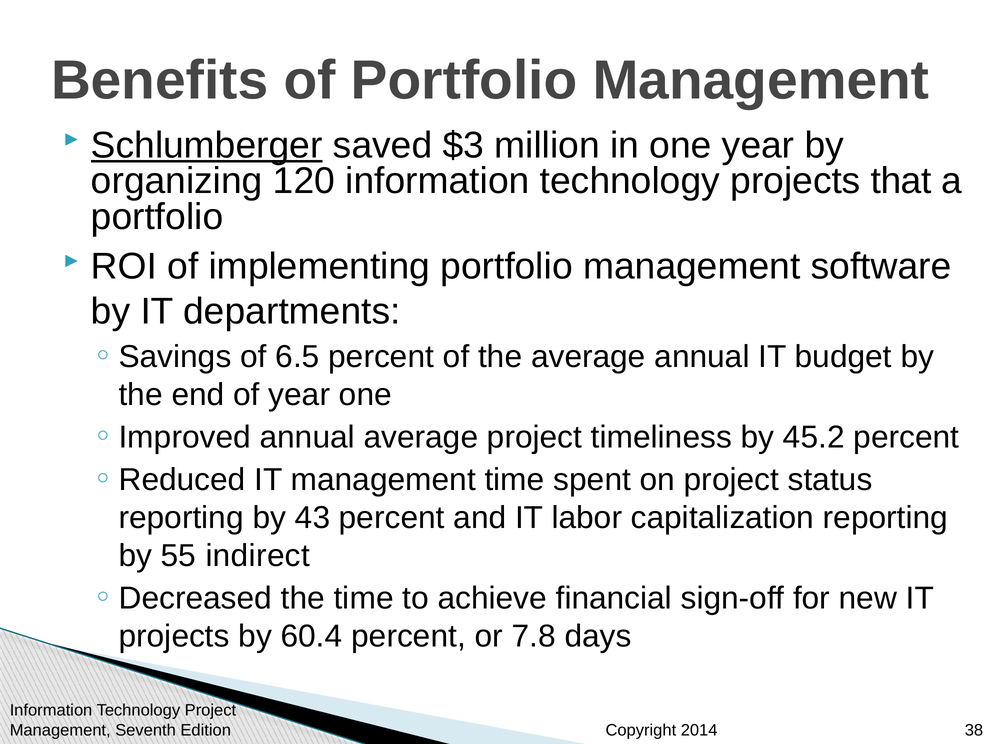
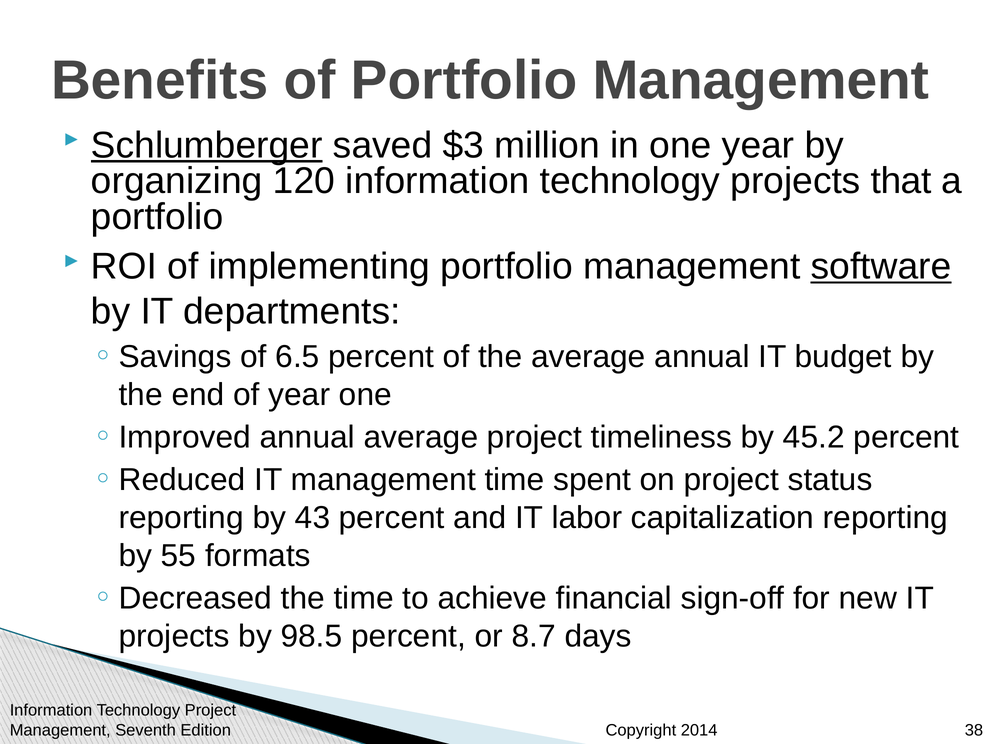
software underline: none -> present (881, 267)
indirect: indirect -> formats (258, 556)
60.4: 60.4 -> 98.5 (312, 637)
7.8: 7.8 -> 8.7 (534, 637)
